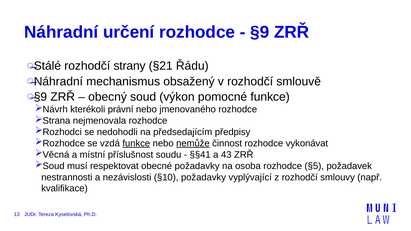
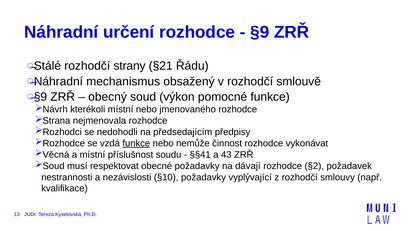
kterékoli právní: právní -> místní (121, 110)
nemůže underline: present -> none (193, 143)
osoba: osoba -> dávají (248, 166)
§5: §5 -> §2 (314, 166)
